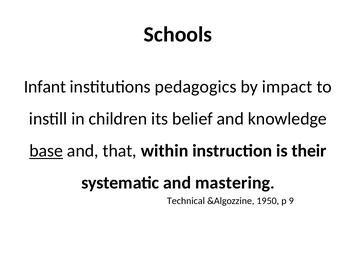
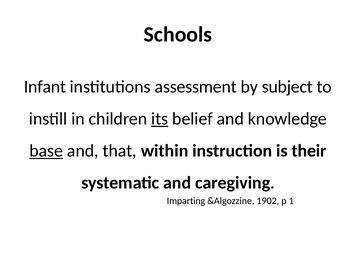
pedagogics: pedagogics -> assessment (196, 87)
impact: impact -> subject (287, 87)
its underline: none -> present (160, 119)
mastering: mastering -> caregiving (233, 183)
Technical: Technical -> Imparting (186, 201)
1950: 1950 -> 1902 (268, 201)
9: 9 -> 1 (291, 201)
